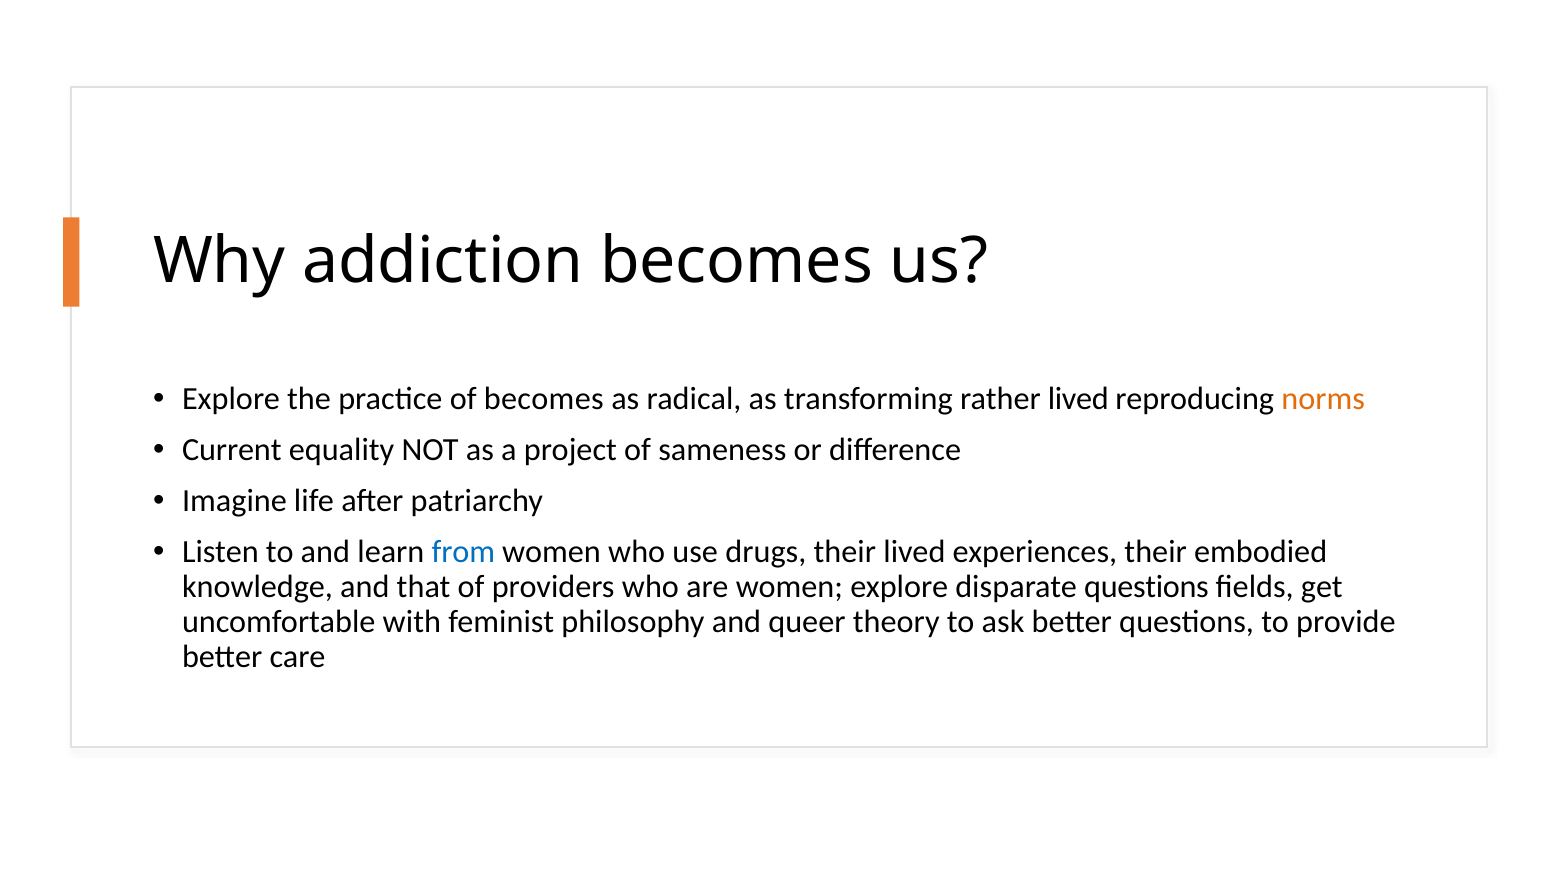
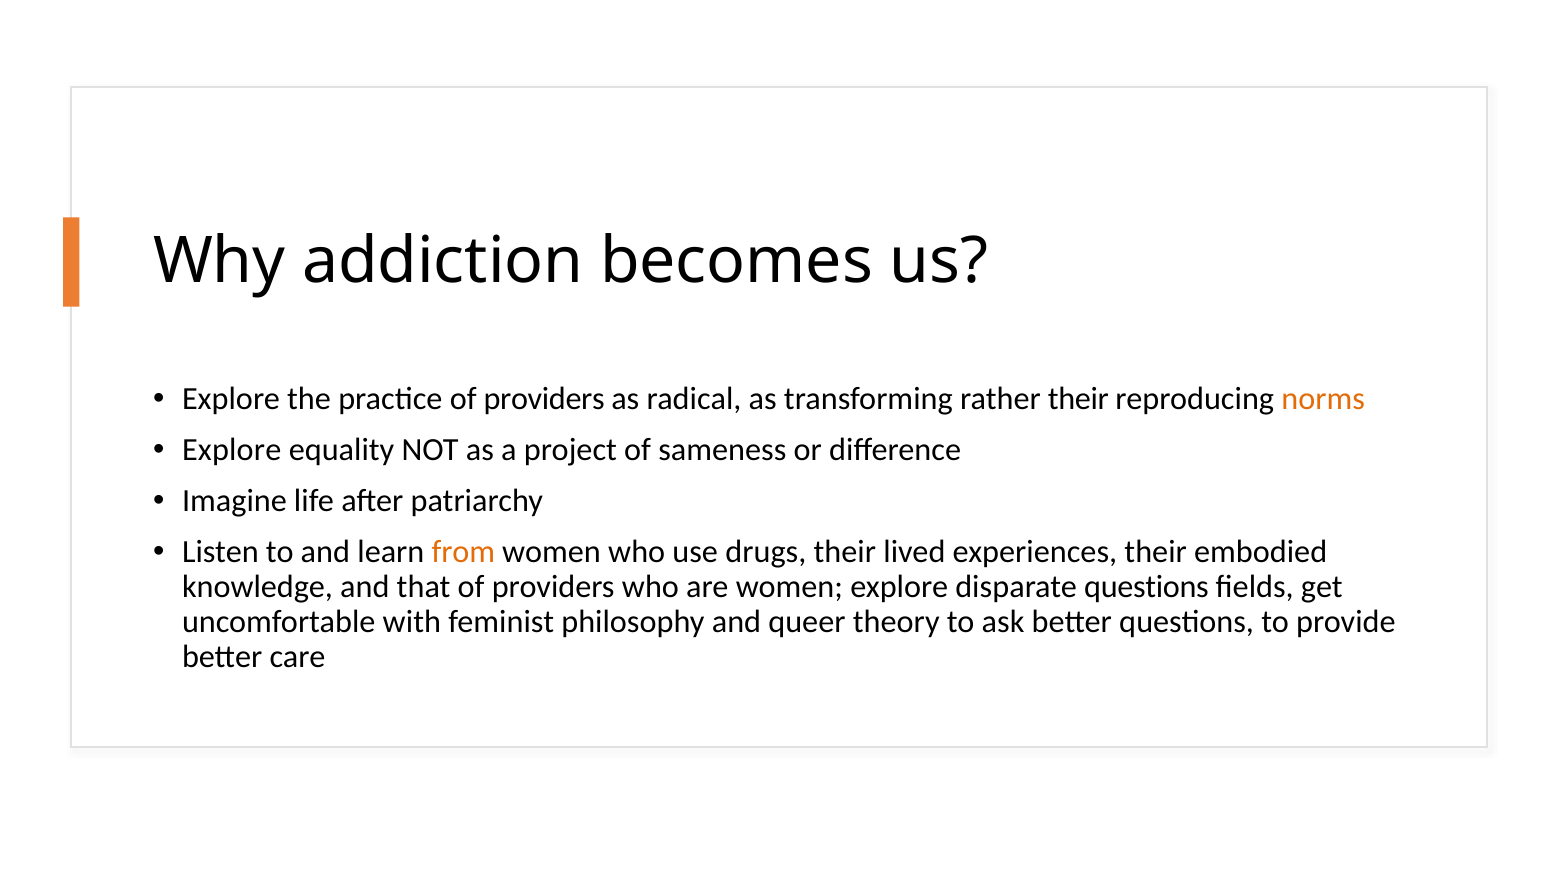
practice of becomes: becomes -> providers (544, 399)
rather lived: lived -> their (1078, 399)
Current: Current -> Explore (232, 450)
from colour: blue -> orange (463, 552)
